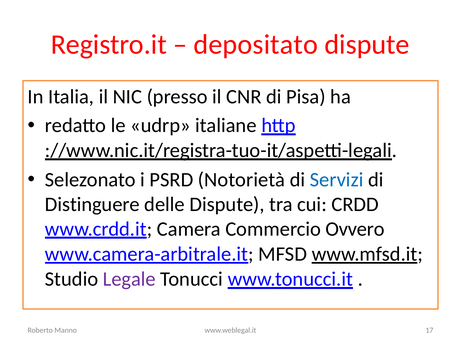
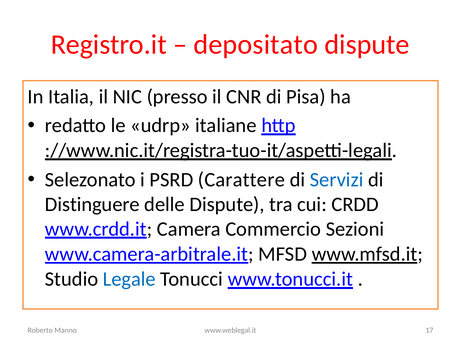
Notorietà: Notorietà -> Carattere (241, 180)
Ovvero: Ovvero -> Sezioni (355, 229)
Legale colour: purple -> blue (129, 279)
